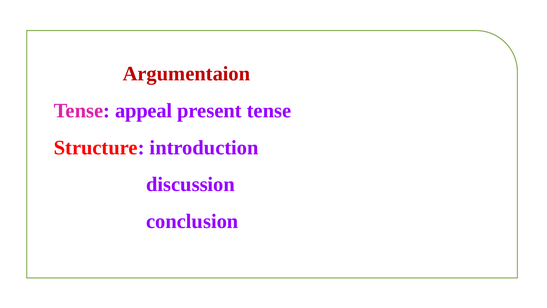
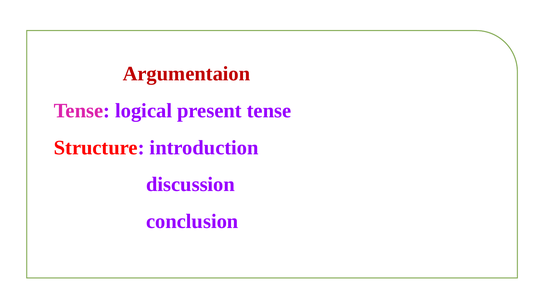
appeal: appeal -> logical (144, 111)
